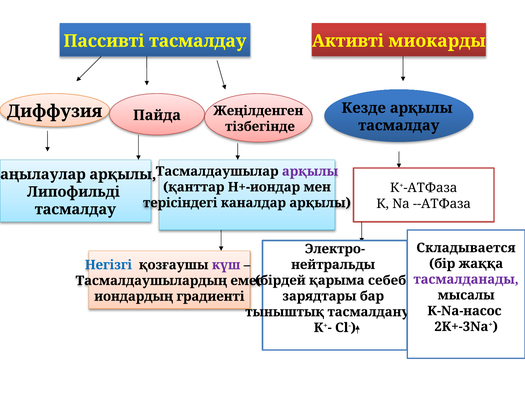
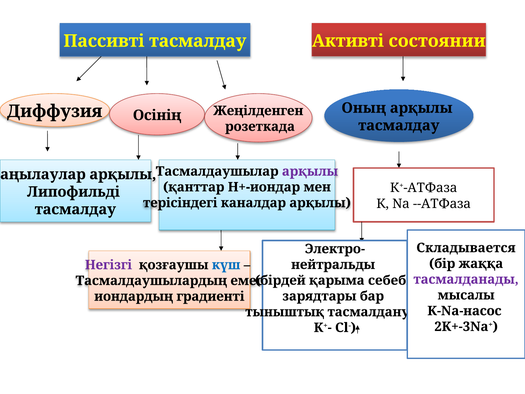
миокарды: миокарды -> состоянии (437, 41)
Кезде: Кезде -> Оның (364, 108)
Пайда: Пайда -> Осінің (157, 115)
тізбегінде: тізбегінде -> розеткада (260, 126)
Негізгі colour: blue -> purple (109, 265)
күш colour: purple -> blue (226, 265)
